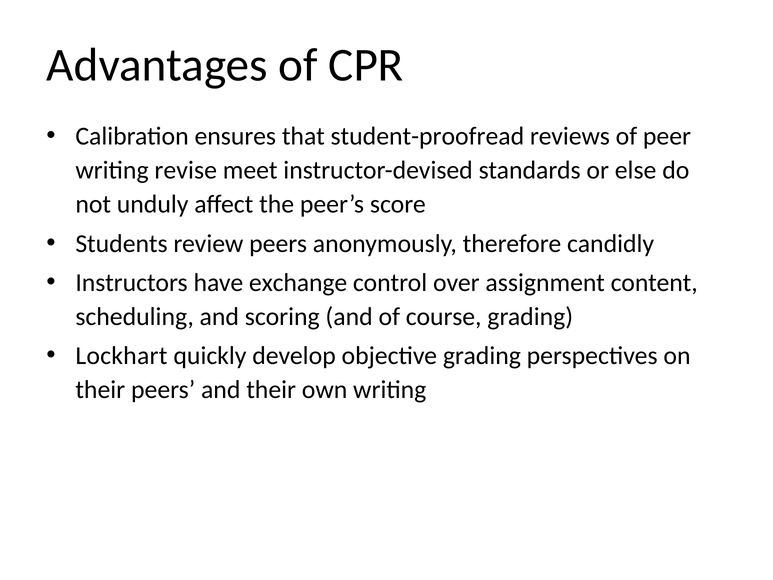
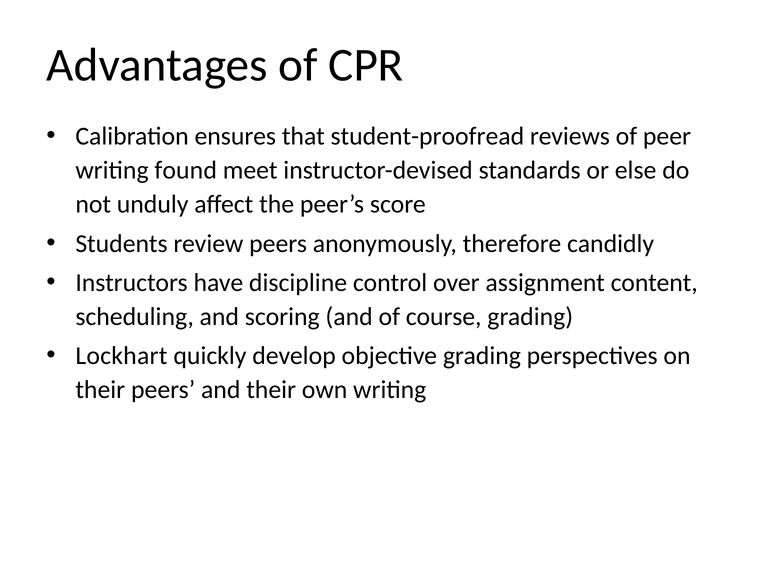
revise: revise -> found (186, 170)
exchange: exchange -> discipline (298, 283)
